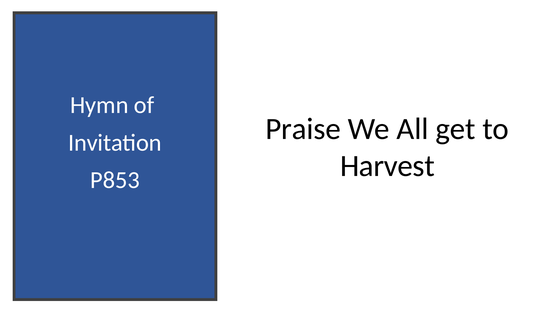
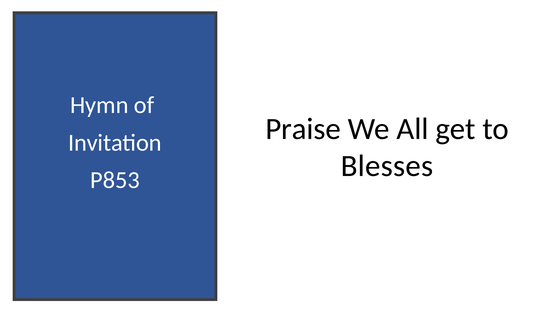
Harvest: Harvest -> Blesses (387, 166)
